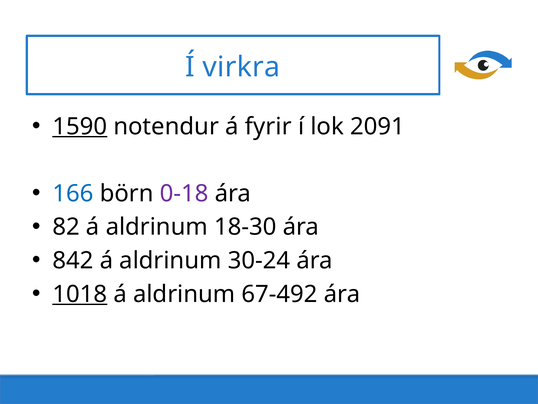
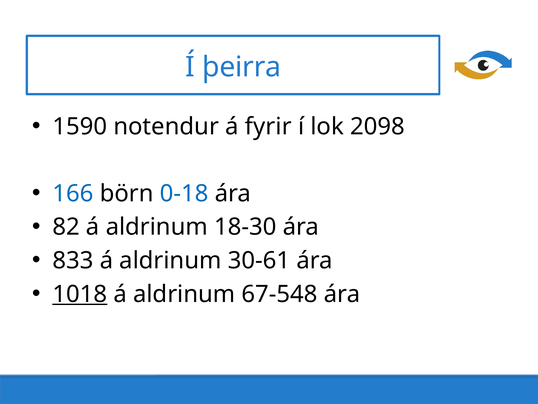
virkra: virkra -> þeirra (242, 67)
1590 underline: present -> none (80, 126)
2091: 2091 -> 2098 (377, 126)
0-18 colour: purple -> blue (184, 193)
842: 842 -> 833 (73, 260)
30-24: 30-24 -> 30-61 (259, 260)
67-492: 67-492 -> 67-548 (280, 294)
